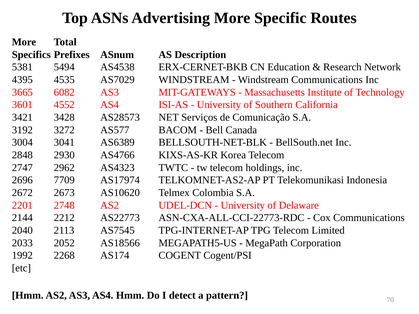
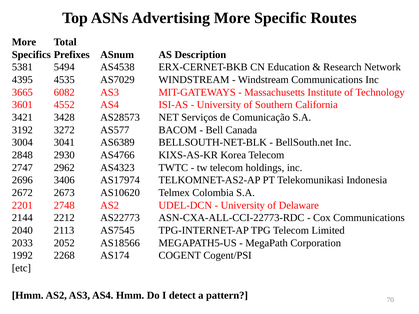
7709: 7709 -> 3406 (64, 180)
